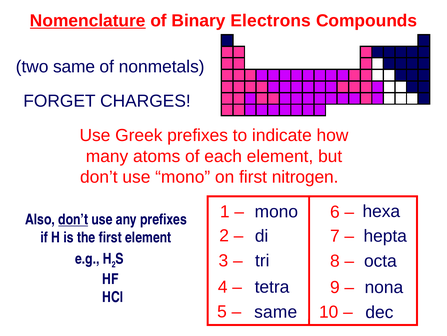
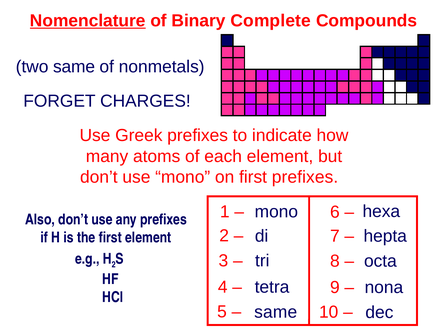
Electrons: Electrons -> Complete (271, 21)
first nitrogen: nitrogen -> prefixes (305, 177)
don’t underline: present -> none (73, 219)
